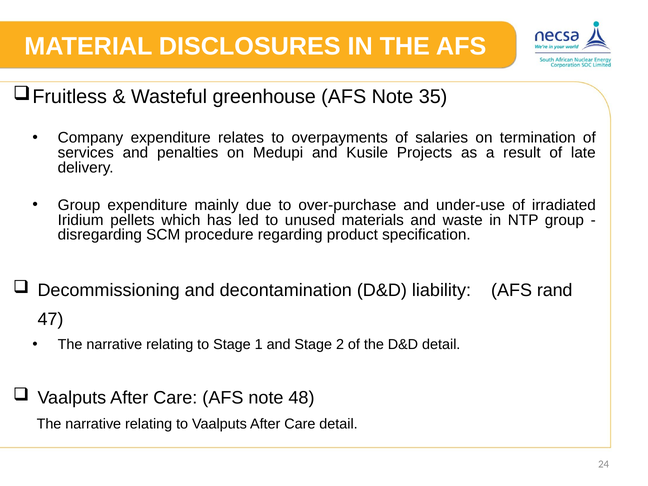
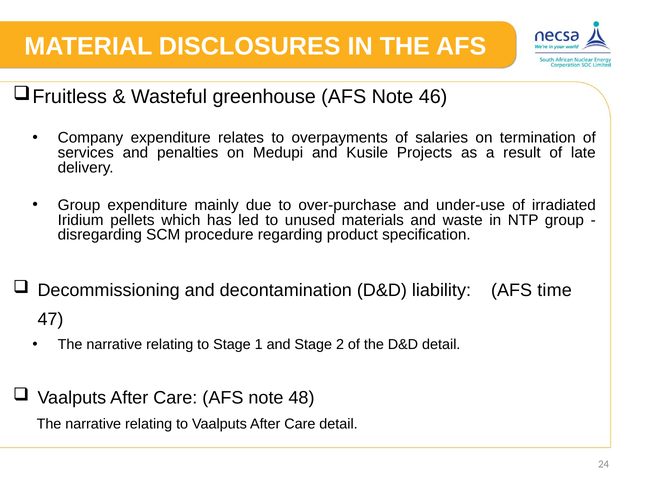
35: 35 -> 46 (433, 97)
rand: rand -> time (555, 290)
